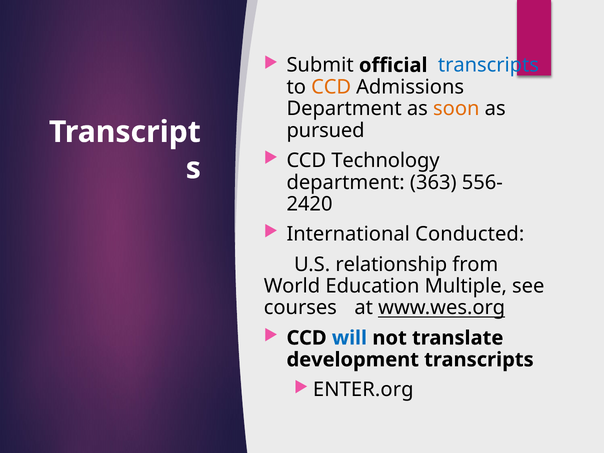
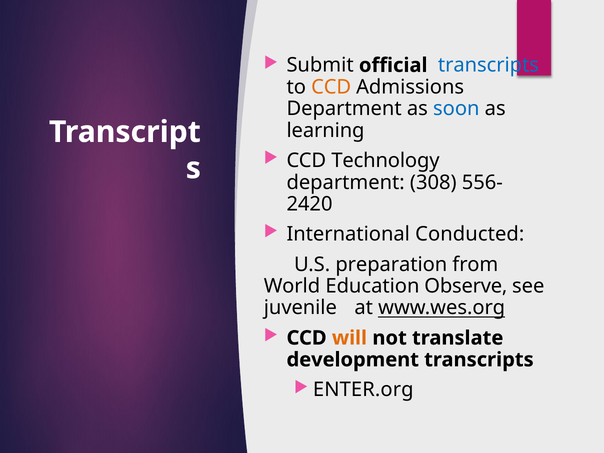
soon colour: orange -> blue (456, 109)
pursued: pursued -> learning (326, 131)
363: 363 -> 308 (433, 182)
relationship: relationship -> preparation (391, 264)
Multiple: Multiple -> Observe (466, 286)
courses: courses -> juvenile (300, 308)
will colour: blue -> orange (350, 338)
